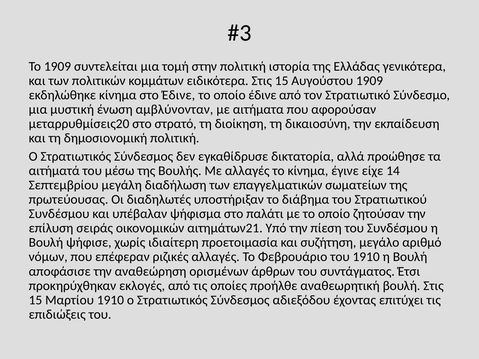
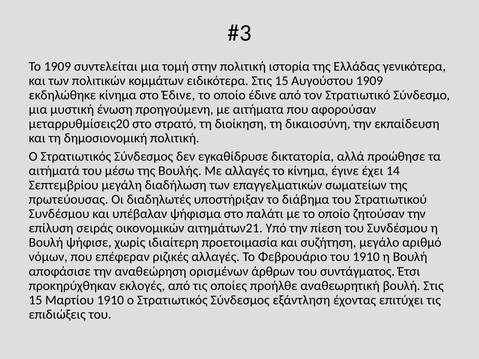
αμβλύνονταν: αμβλύνονταν -> προηγούμενη (175, 110)
είχε: είχε -> έχει (373, 171)
αδιεξόδου: αδιεξόδου -> εξάντληση (301, 300)
